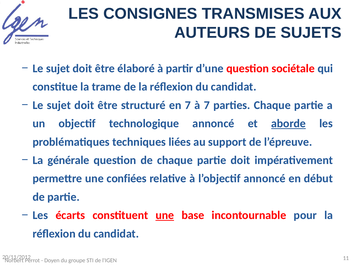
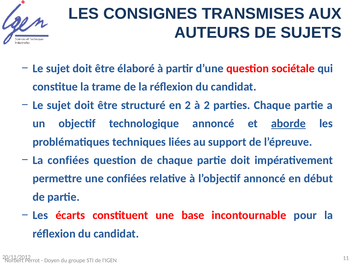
en 7: 7 -> 2 (188, 105)
à 7: 7 -> 2 (207, 105)
La générale: générale -> confiées (68, 160)
une underline: present -> none (165, 215)
